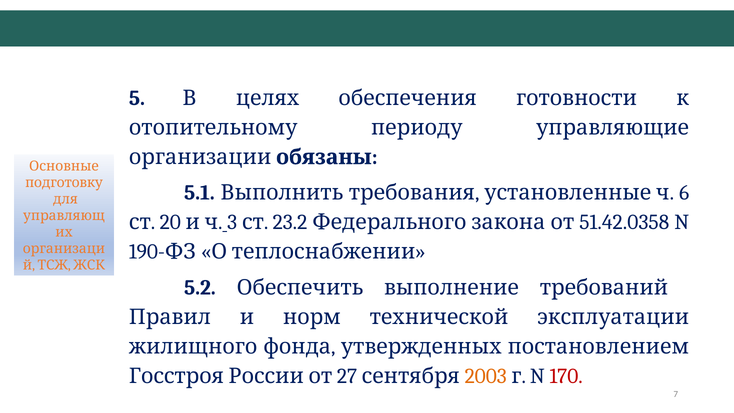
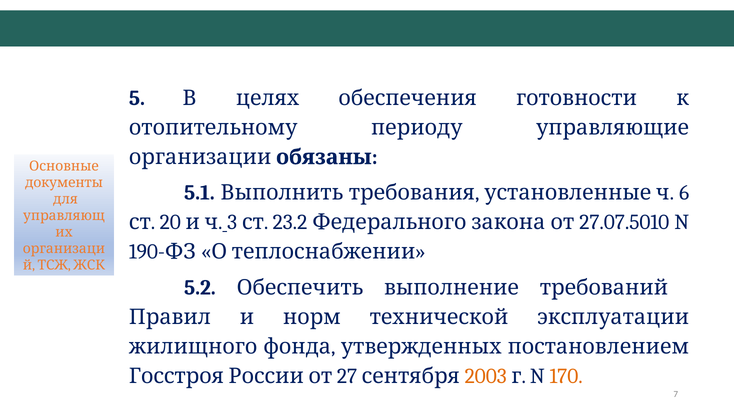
подготовку: подготовку -> документы (64, 183)
51.42.0358: 51.42.0358 -> 27.07.5010 (624, 222)
170 colour: red -> orange (566, 376)
